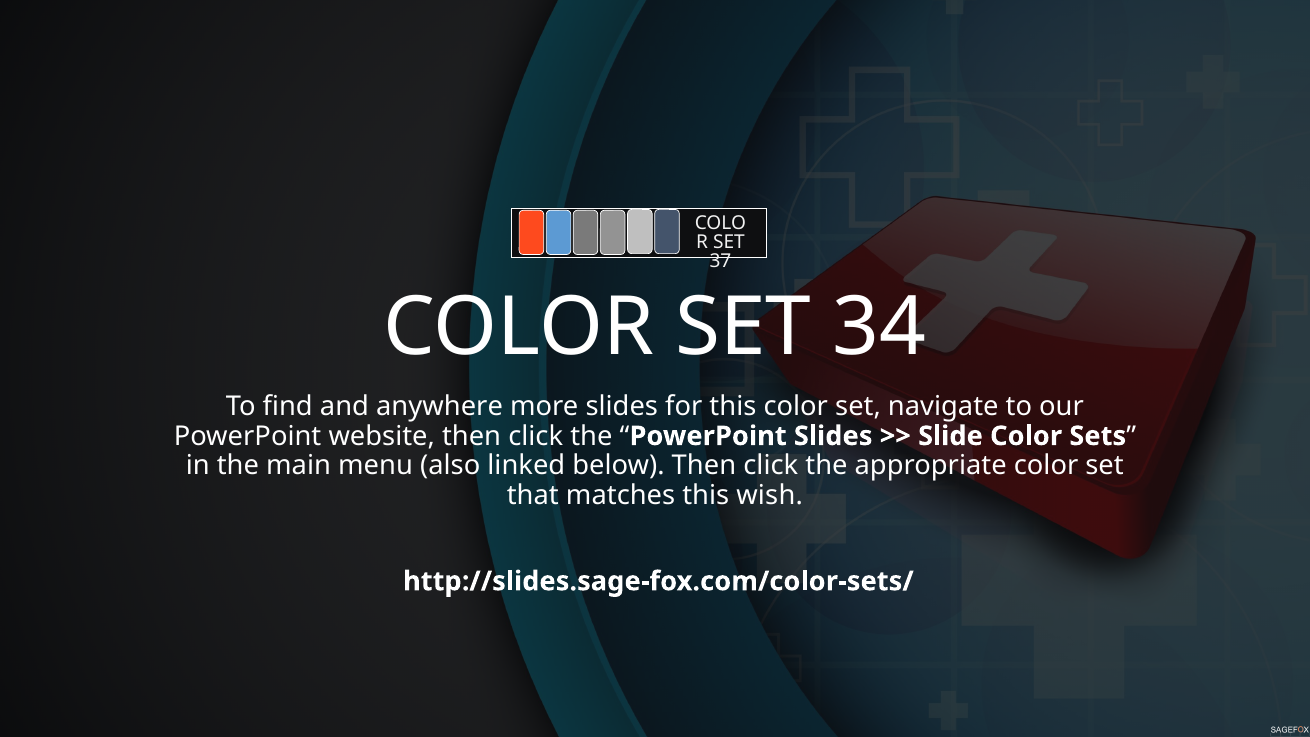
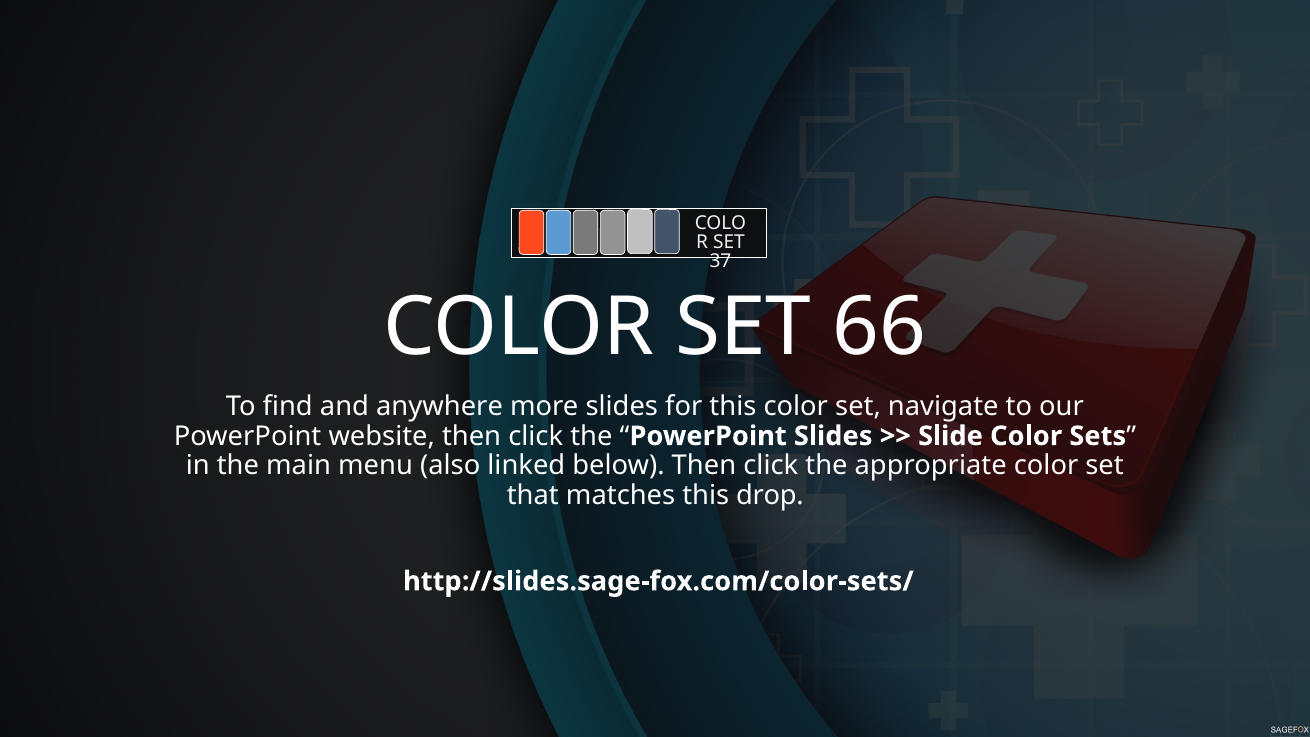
34: 34 -> 66 (879, 327)
wish: wish -> drop (770, 495)
